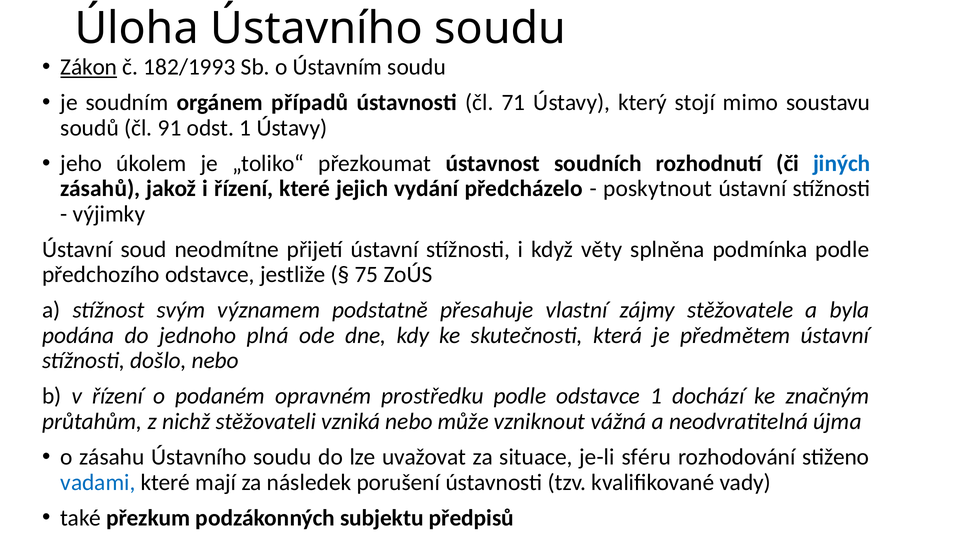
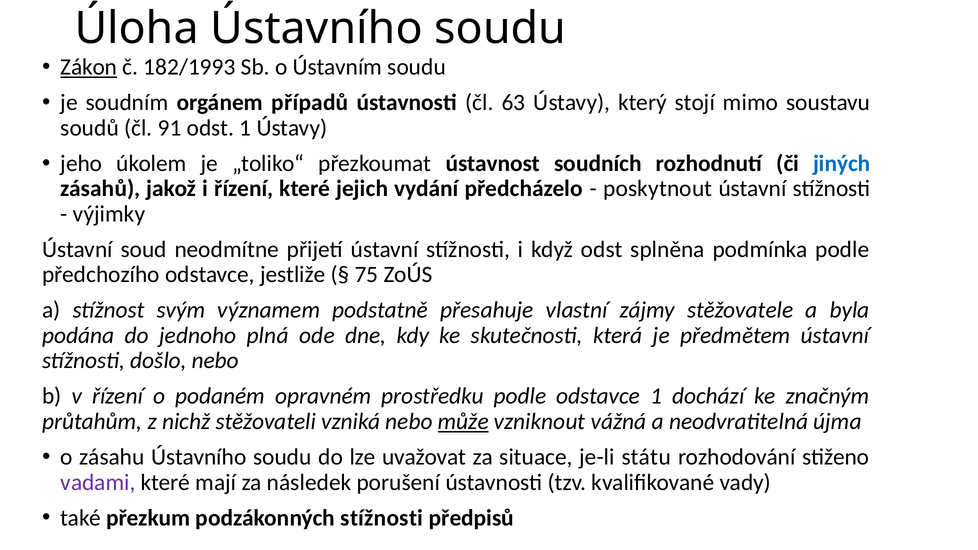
71: 71 -> 63 (513, 103)
když věty: věty -> odst (602, 249)
může underline: none -> present (463, 422)
sféru: sféru -> státu (646, 457)
vadami colour: blue -> purple (98, 482)
podzákonných subjektu: subjektu -> stížnosti (382, 518)
